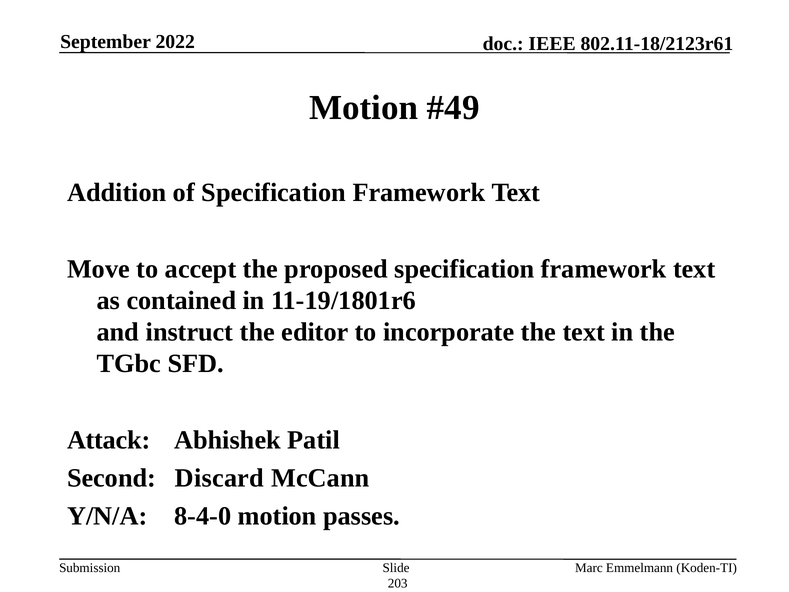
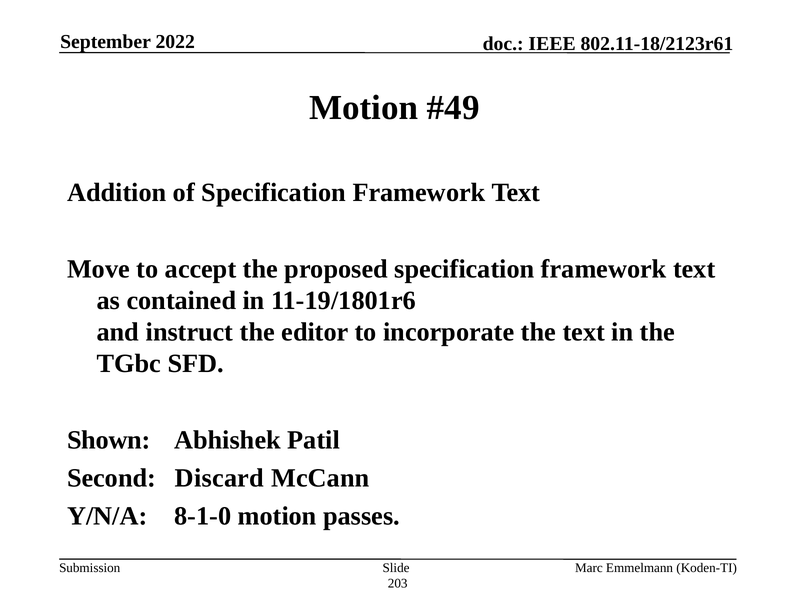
Attack: Attack -> Shown (109, 440)
8-4-0: 8-4-0 -> 8-1-0 (203, 516)
